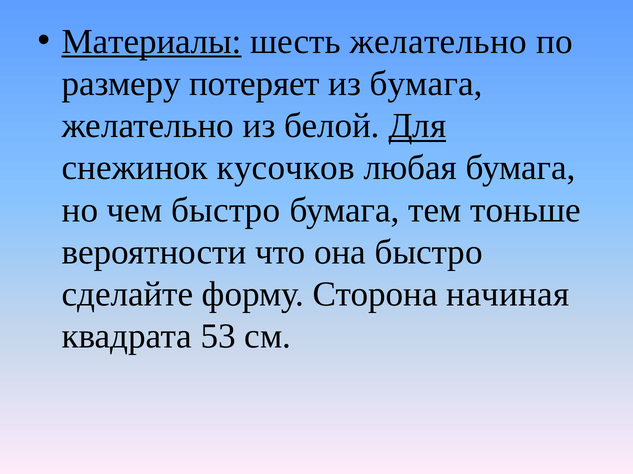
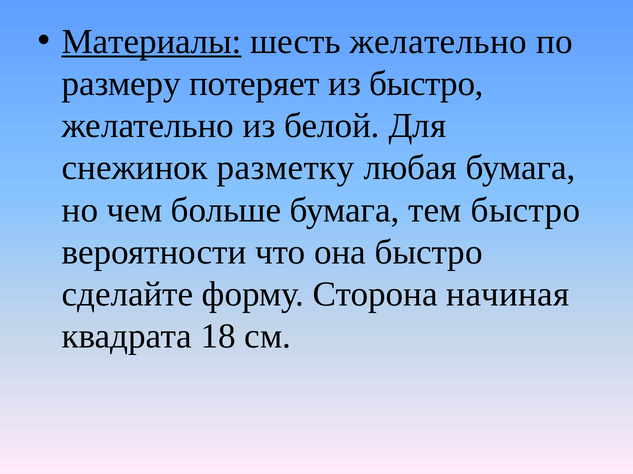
из бумага: бумага -> быстро (426, 84)
Для underline: present -> none (417, 126)
кусочков: кусочков -> разметку (286, 168)
чем быстро: быстро -> больше (226, 210)
тем тоньше: тоньше -> быстро (525, 210)
53: 53 -> 18 (218, 337)
